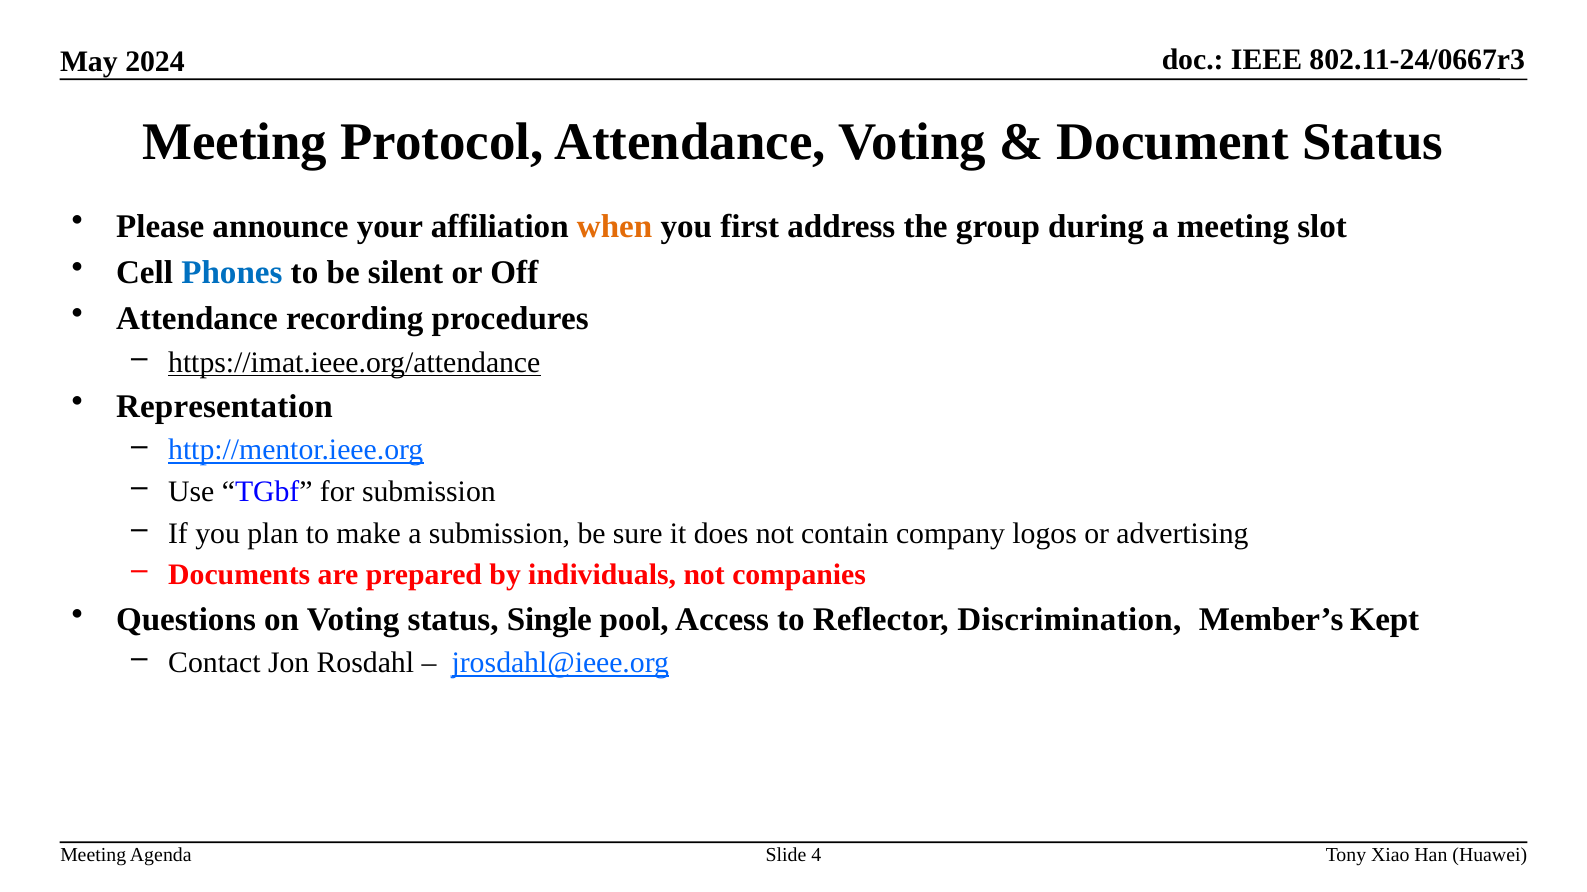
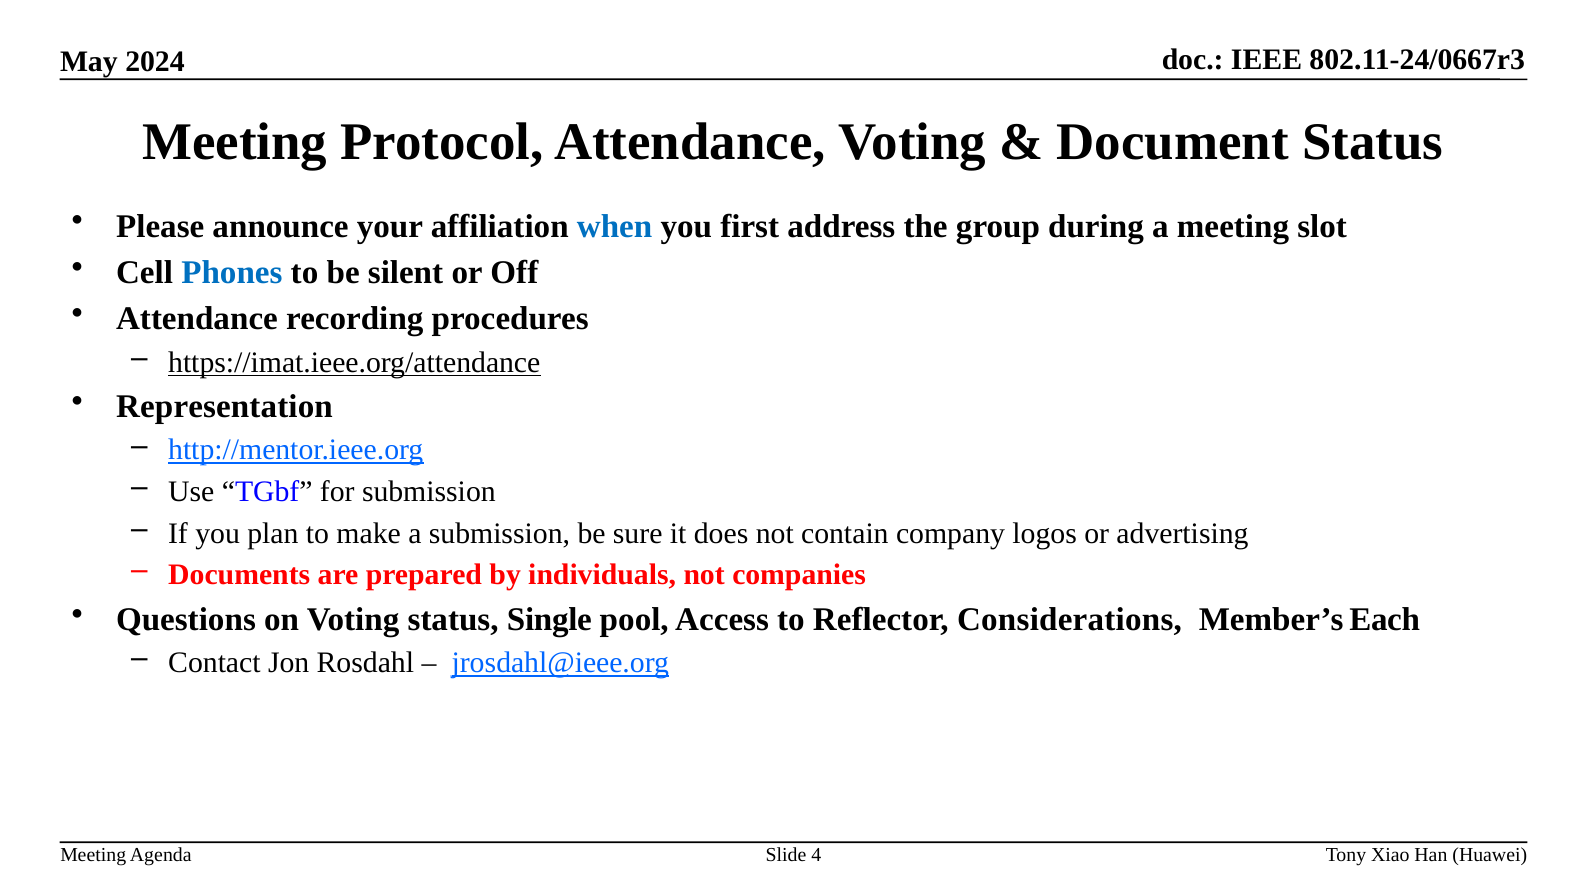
when colour: orange -> blue (615, 227)
Discrimination: Discrimination -> Considerations (1069, 620)
Kept: Kept -> Each (1385, 620)
